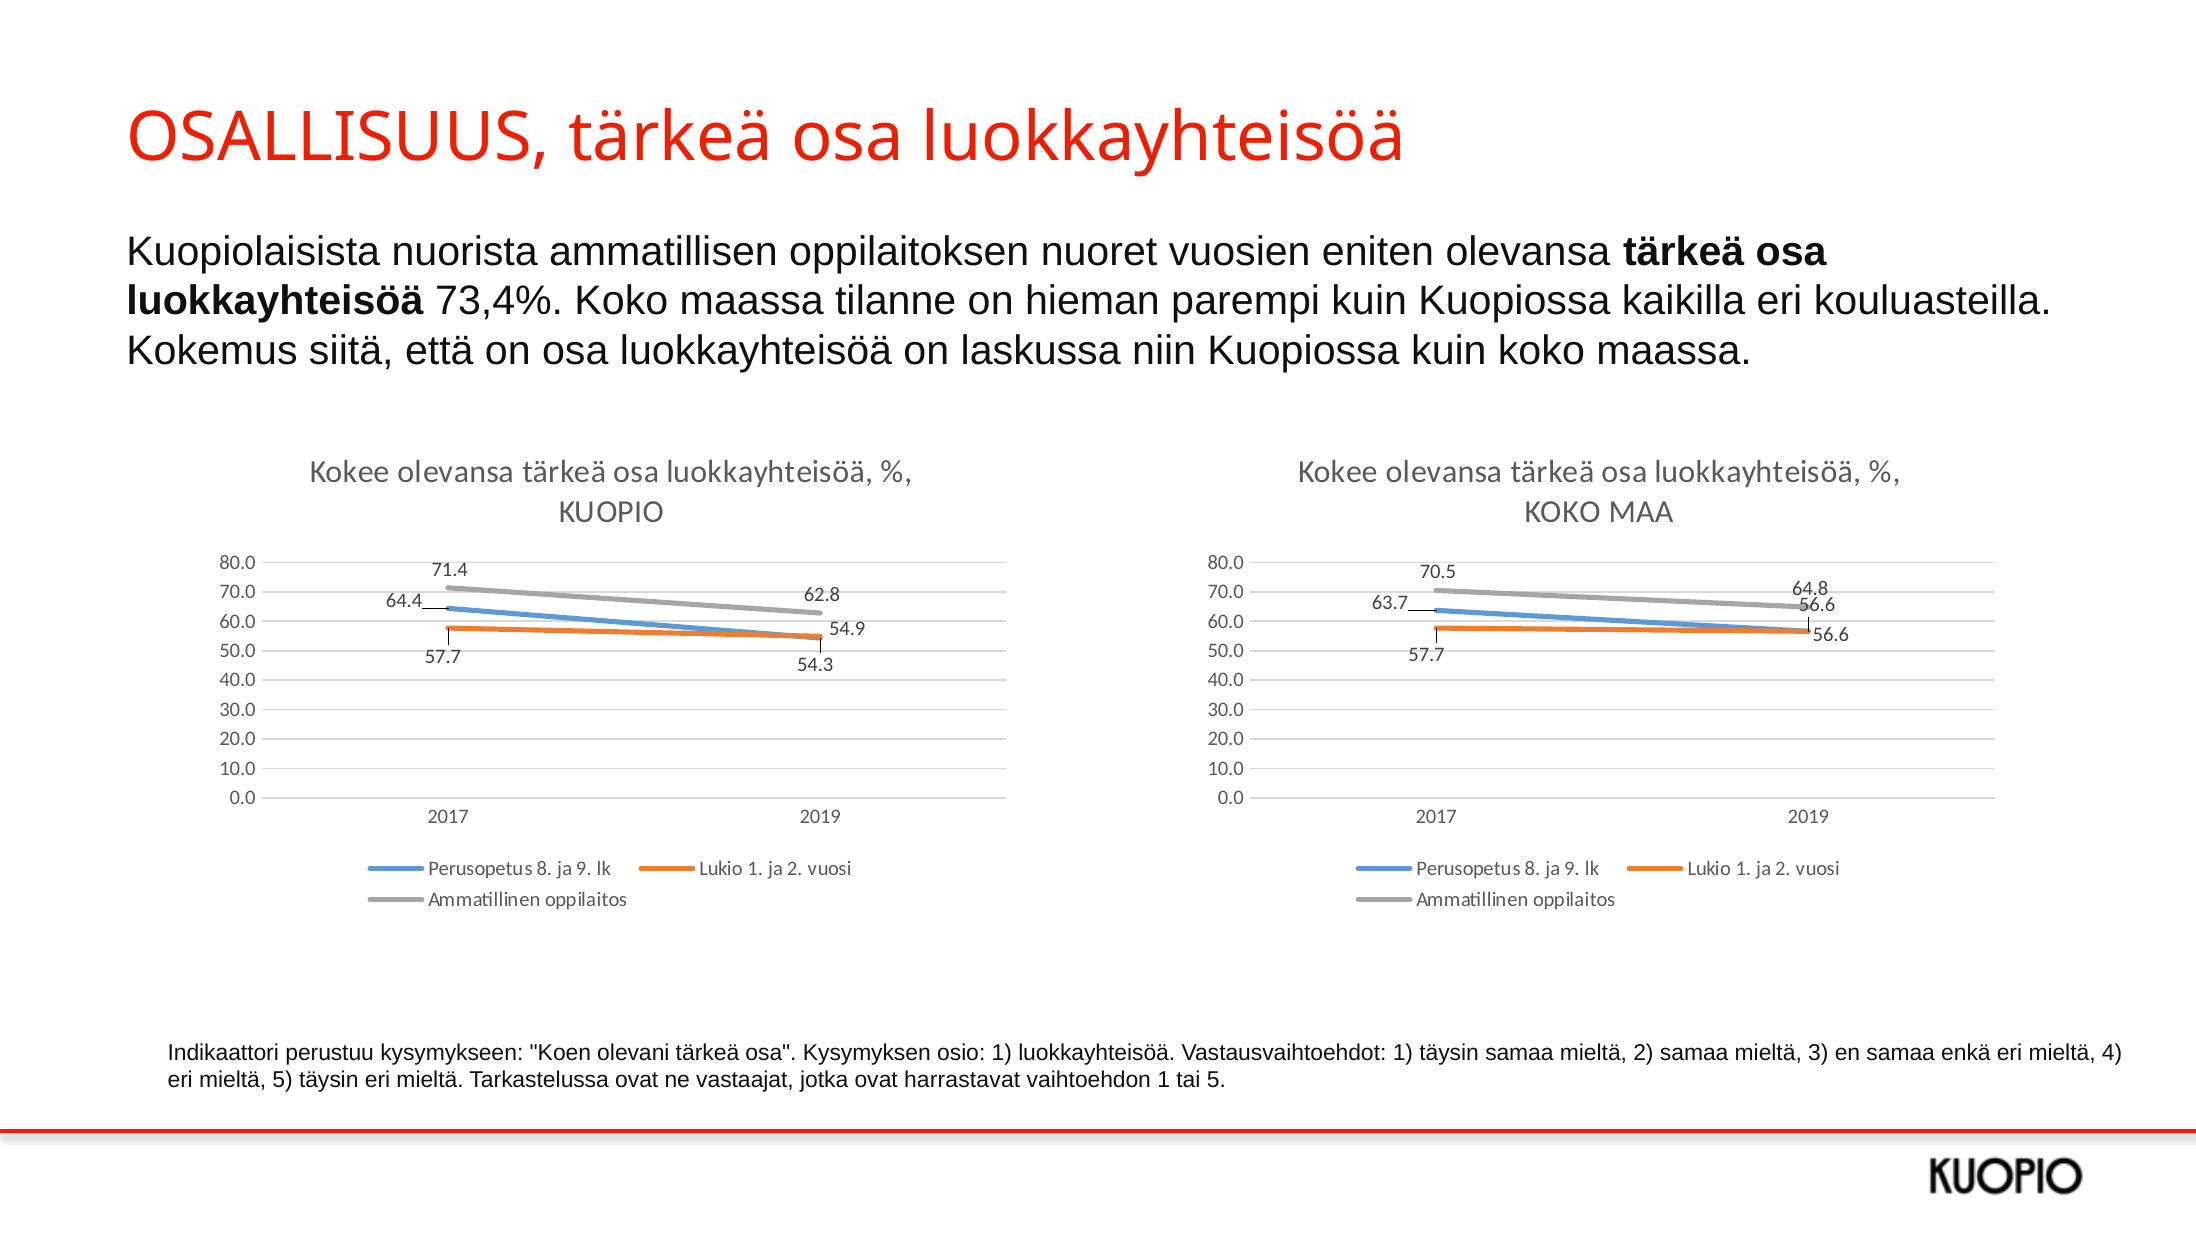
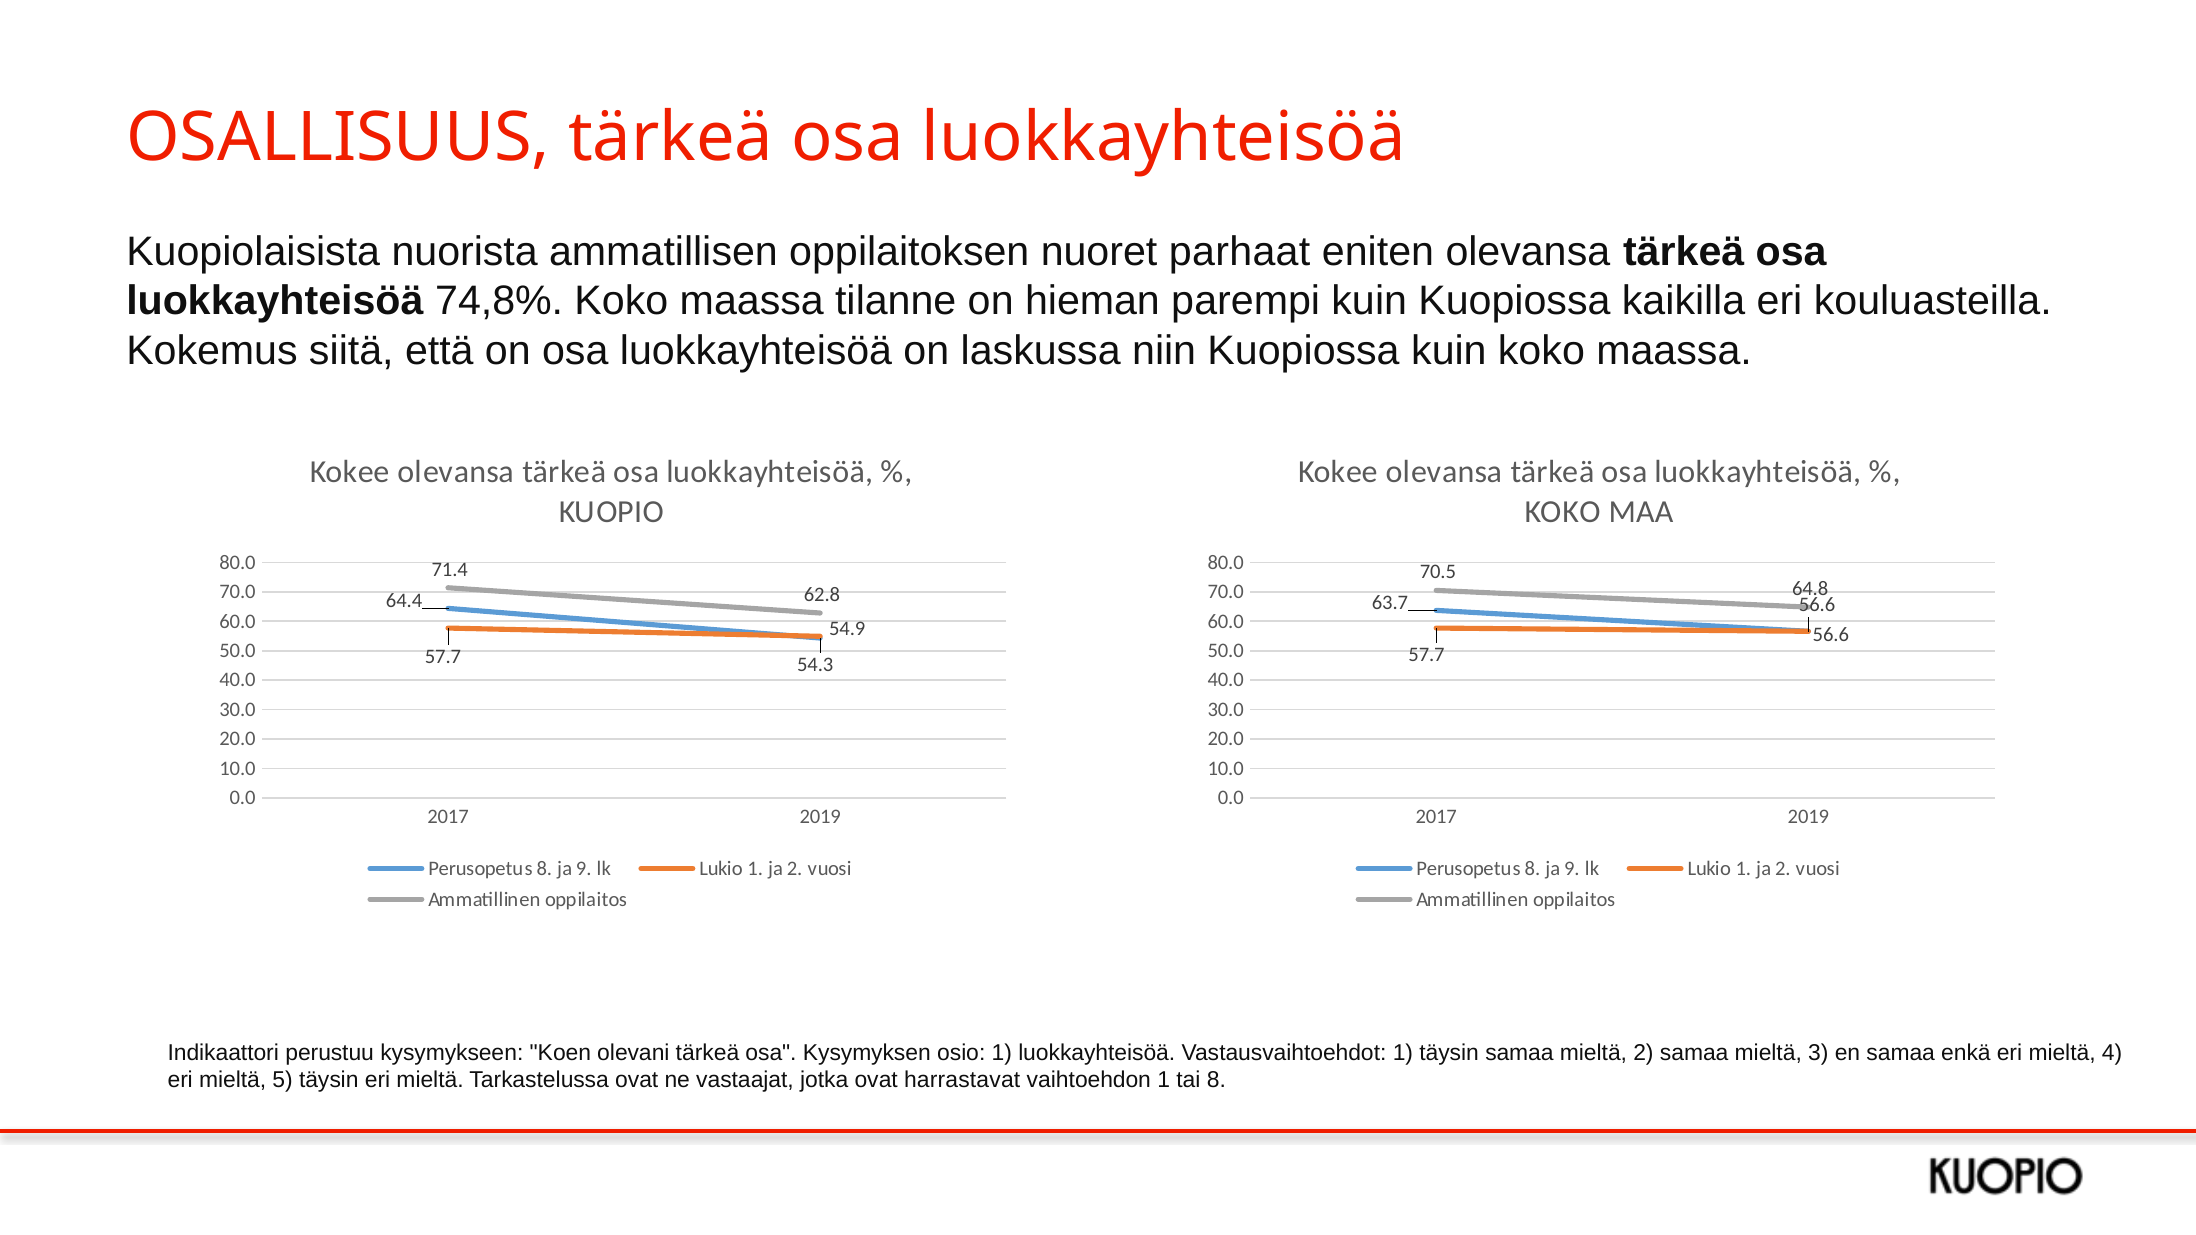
vuosien: vuosien -> parhaat (1240, 252)
73,4%: 73,4% -> 74,8% (499, 301)
tai 5: 5 -> 8 (1216, 1080)
